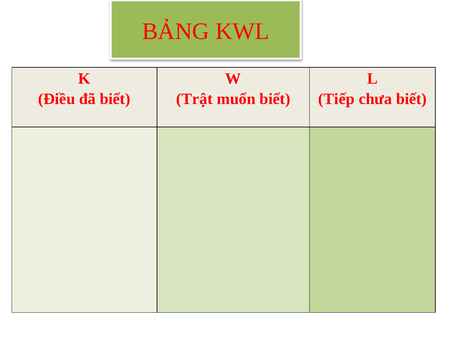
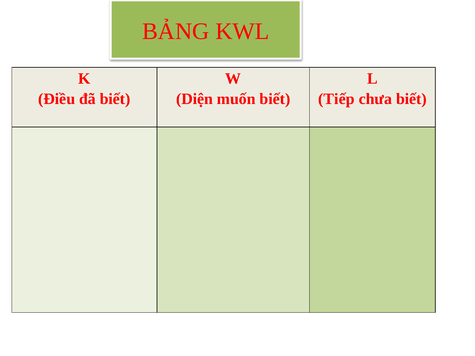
Trật: Trật -> Diện (195, 99)
